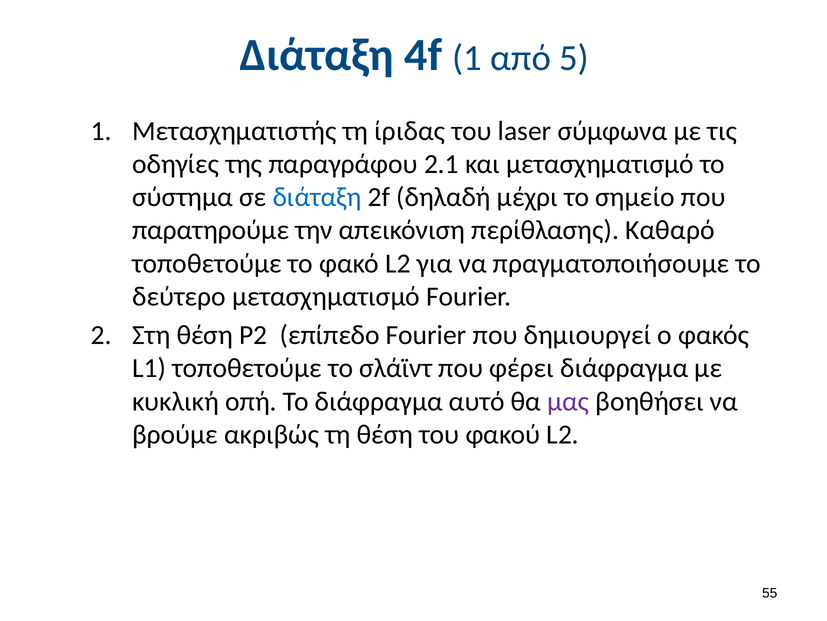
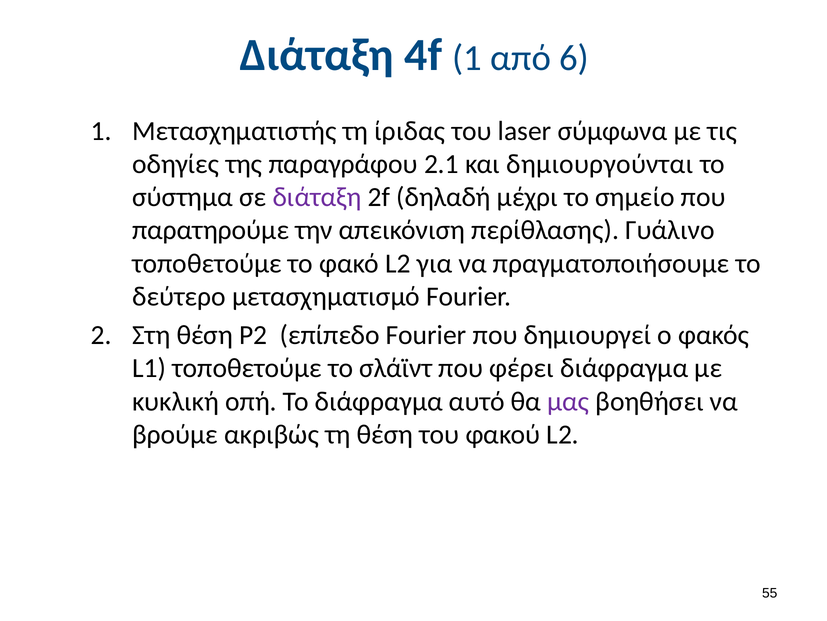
5: 5 -> 6 (574, 58)
και μετασχηματισμό: μετασχηματισμό -> δημιουργούνται (600, 164)
διάταξη colour: blue -> purple (317, 197)
Καθαρό: Καθαρό -> Γυάλινο (670, 230)
